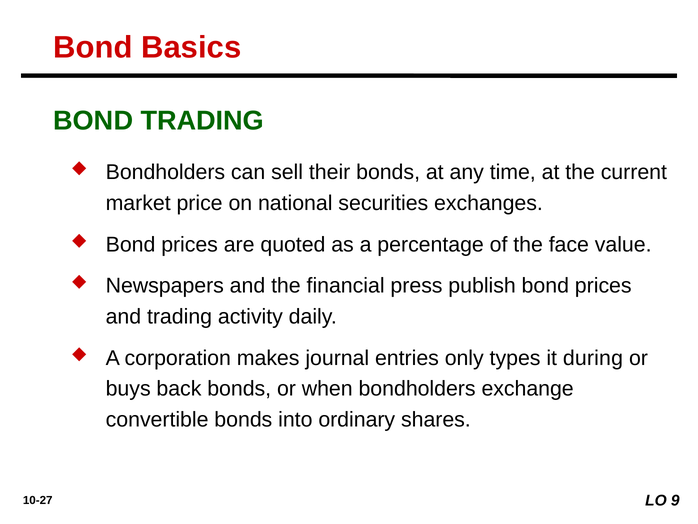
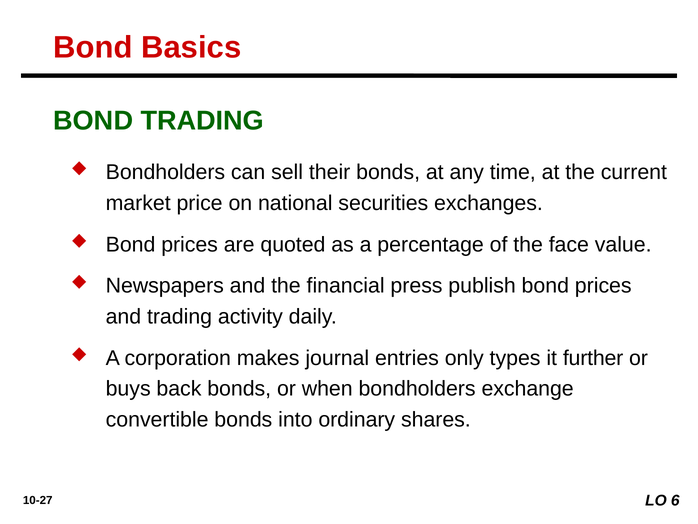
during: during -> further (593, 358)
9: 9 -> 6 (675, 500)
